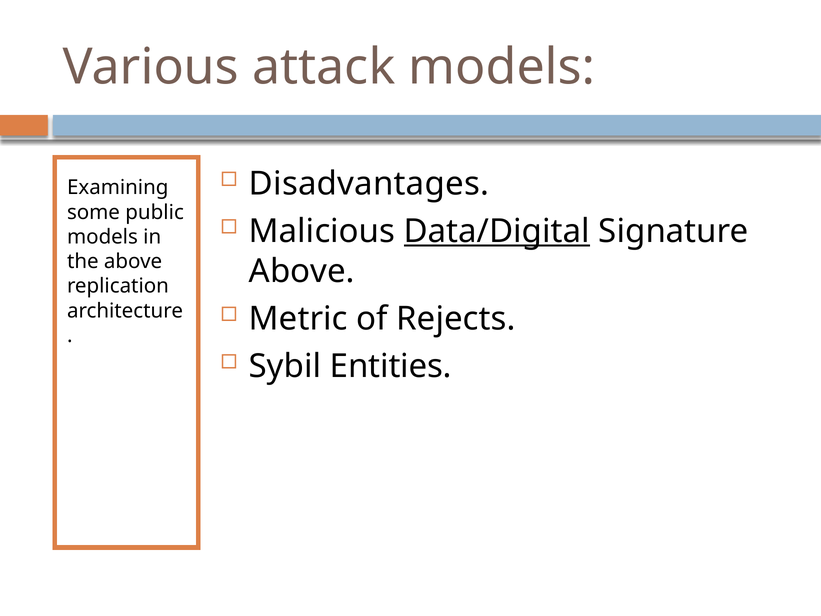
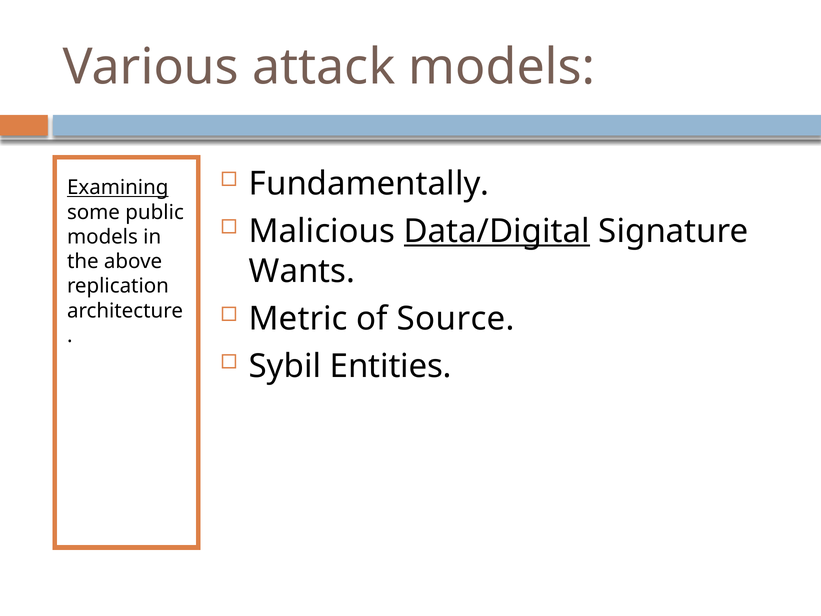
Disadvantages: Disadvantages -> Fundamentally (369, 184)
Examining underline: none -> present (118, 188)
Above: Above -> Wants (302, 271)
Rejects: Rejects -> Source (456, 319)
